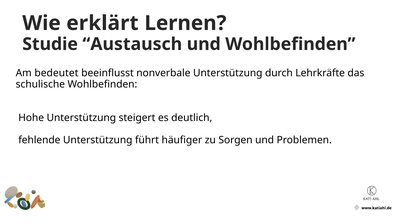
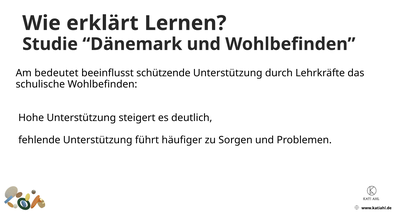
Austausch: Austausch -> Dänemark (132, 44)
nonverbale: nonverbale -> schützende (163, 73)
